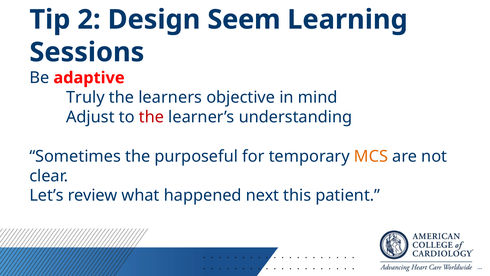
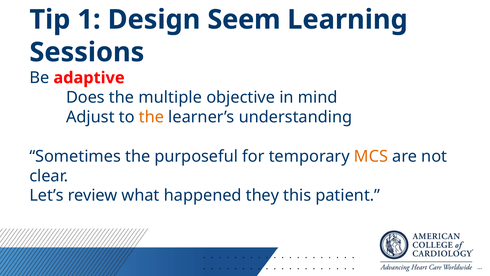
2: 2 -> 1 (89, 20)
Truly: Truly -> Does (85, 97)
learners: learners -> multiple (170, 97)
the colour: red -> orange (151, 117)
next: next -> they (263, 195)
